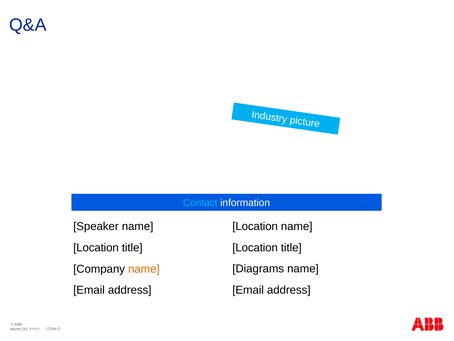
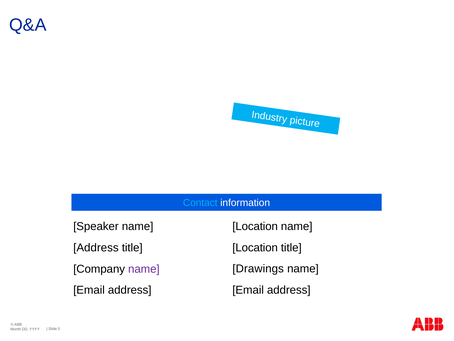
Location: Location -> Address (96, 247)
name colour: orange -> purple (144, 269)
Diagrams: Diagrams -> Drawings (258, 269)
